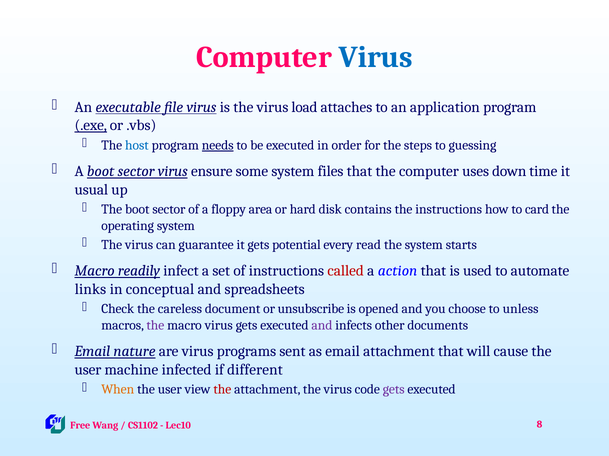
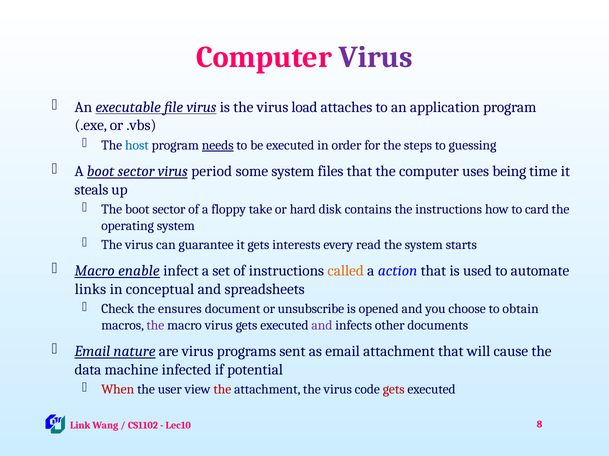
Virus colour: blue -> purple (376, 58)
.exe underline: present -> none (91, 126)
ensure: ensure -> period (212, 172)
down: down -> being (509, 172)
usual: usual -> steals (91, 190)
area: area -> take (261, 210)
potential: potential -> interests (296, 245)
readily: readily -> enable (139, 271)
called colour: red -> orange (346, 271)
careless: careless -> ensures (180, 309)
unless: unless -> obtain (521, 309)
user: user -> data (88, 370)
different: different -> potential (255, 370)
When colour: orange -> red (118, 390)
gets colour: purple -> red (394, 390)
Free: Free -> Link (80, 426)
